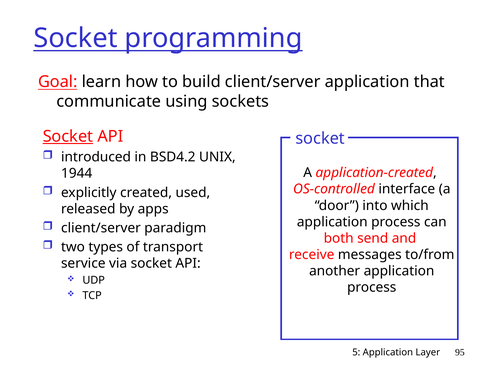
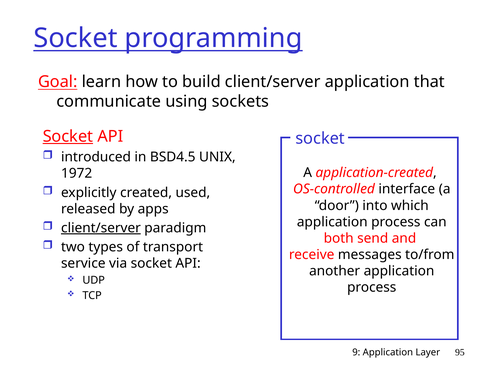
BSD4.2: BSD4.2 -> BSD4.5 (173, 157)
1944: 1944 -> 1972 (77, 173)
client/server underline: none -> present (101, 228)
5: 5 -> 9 (356, 352)
